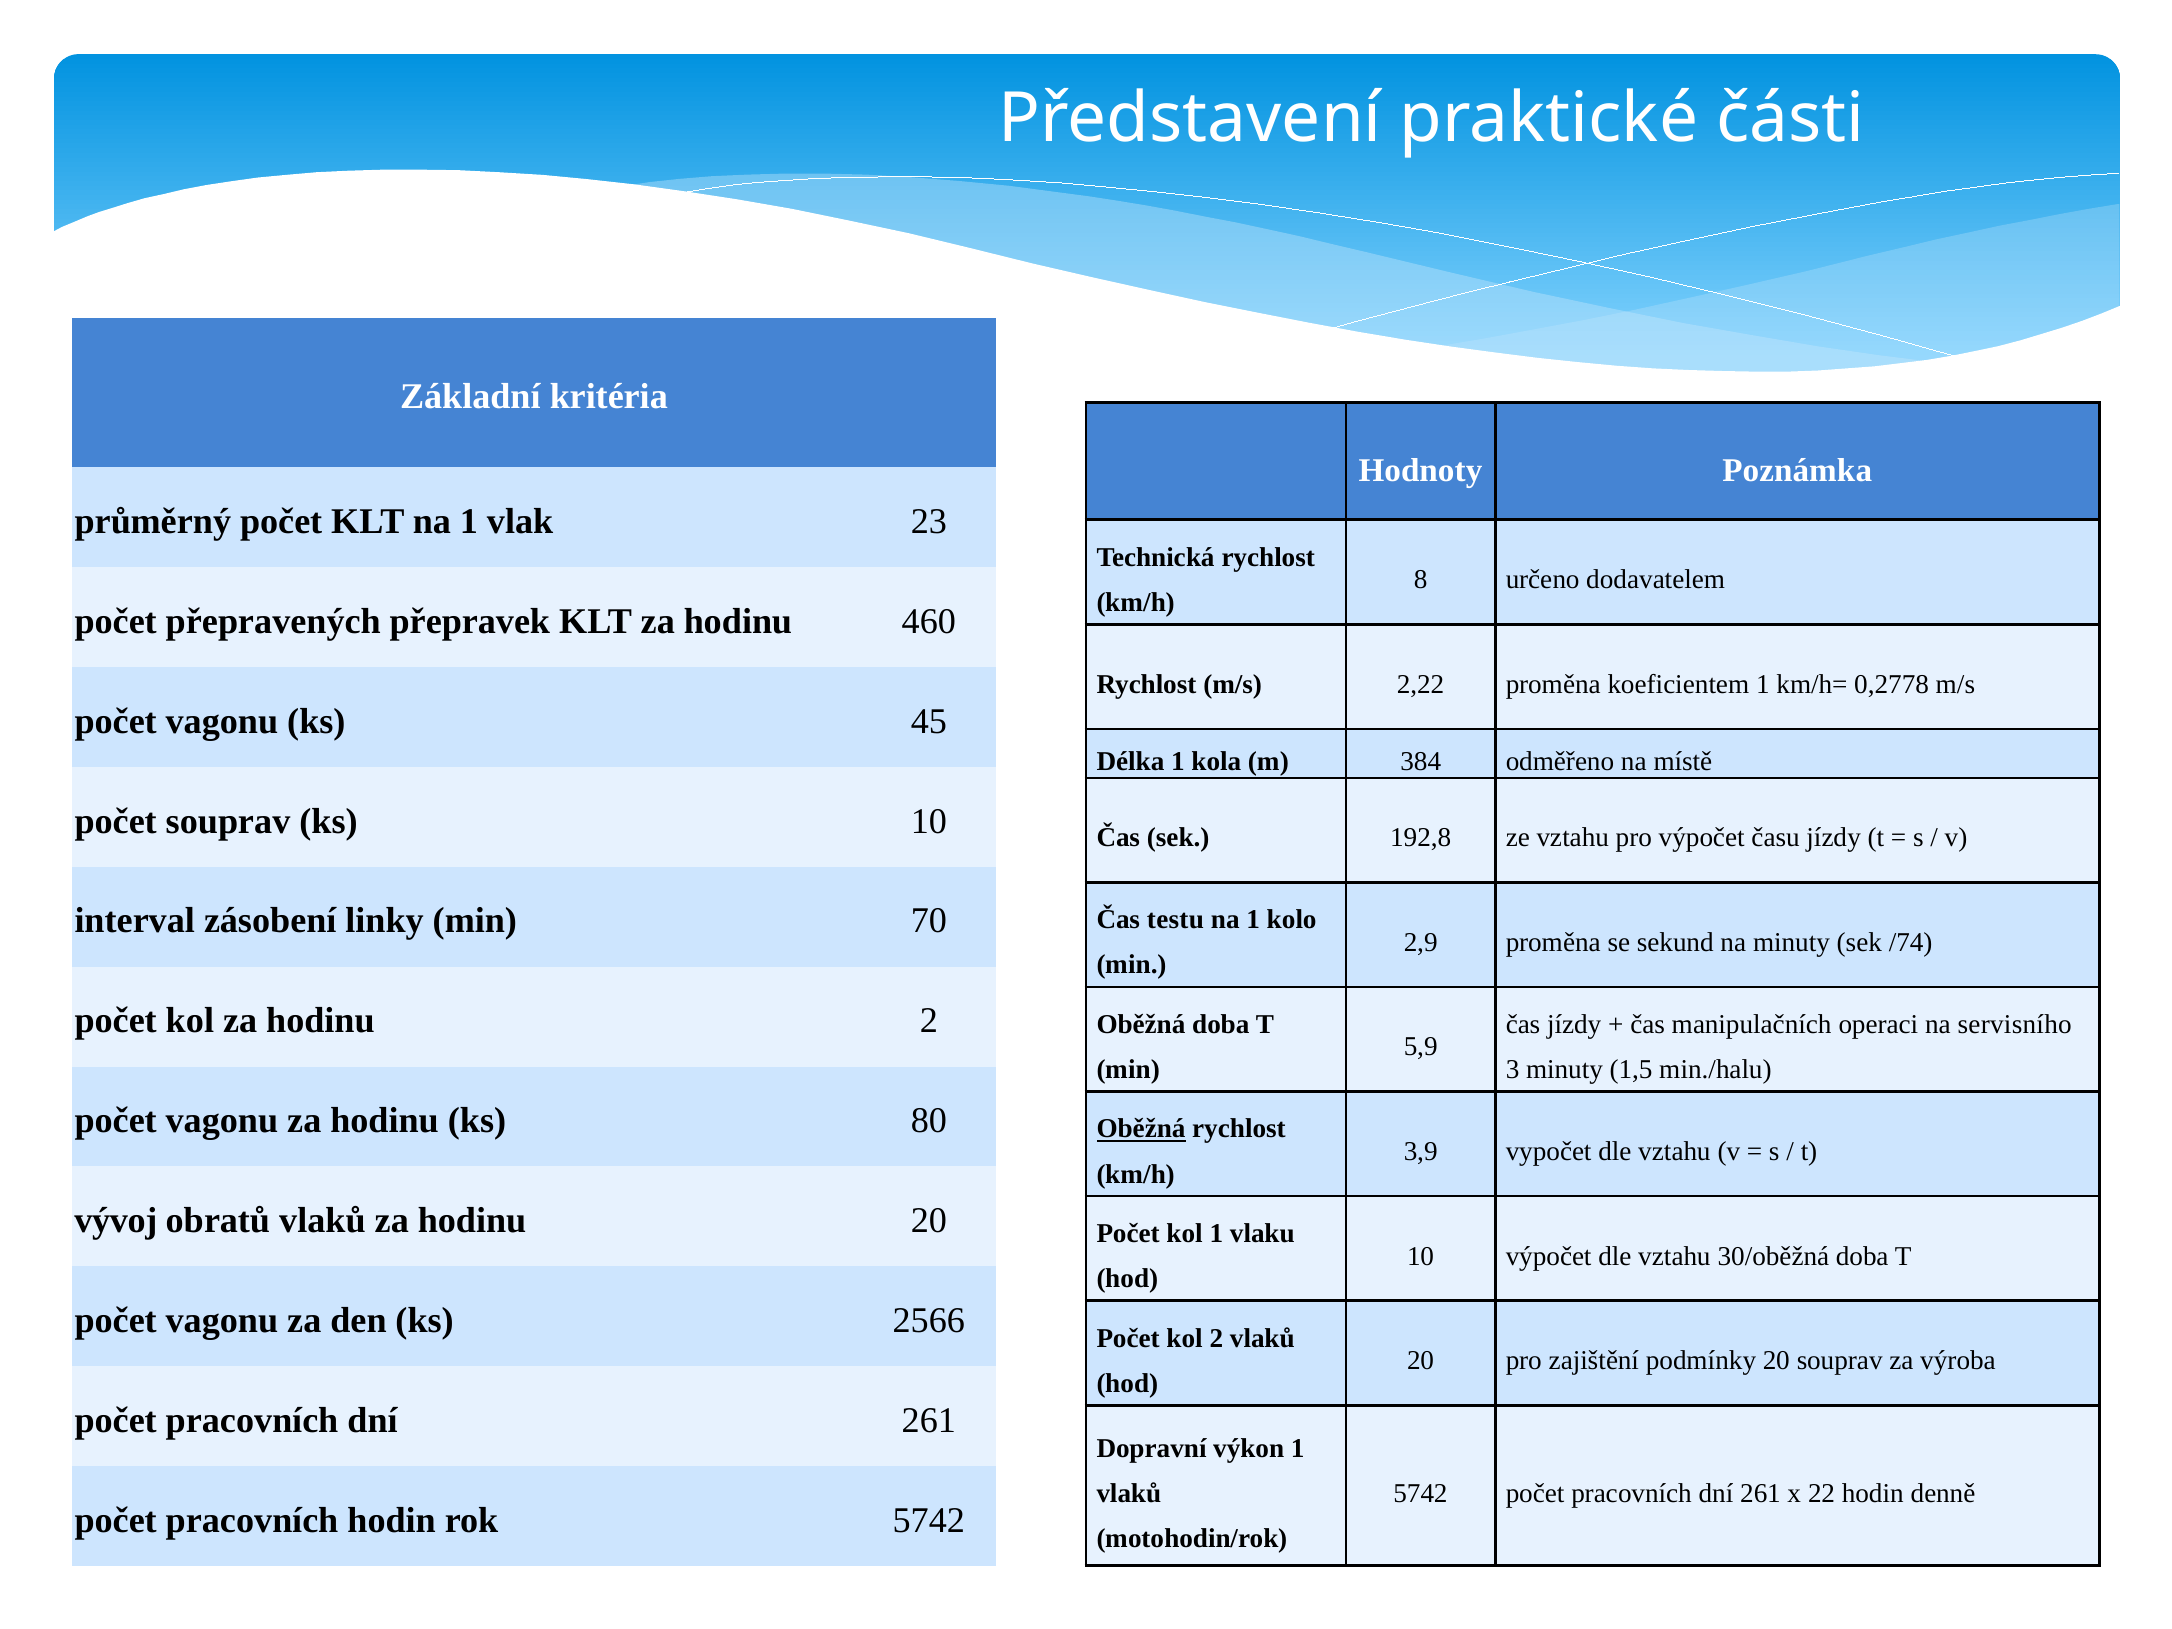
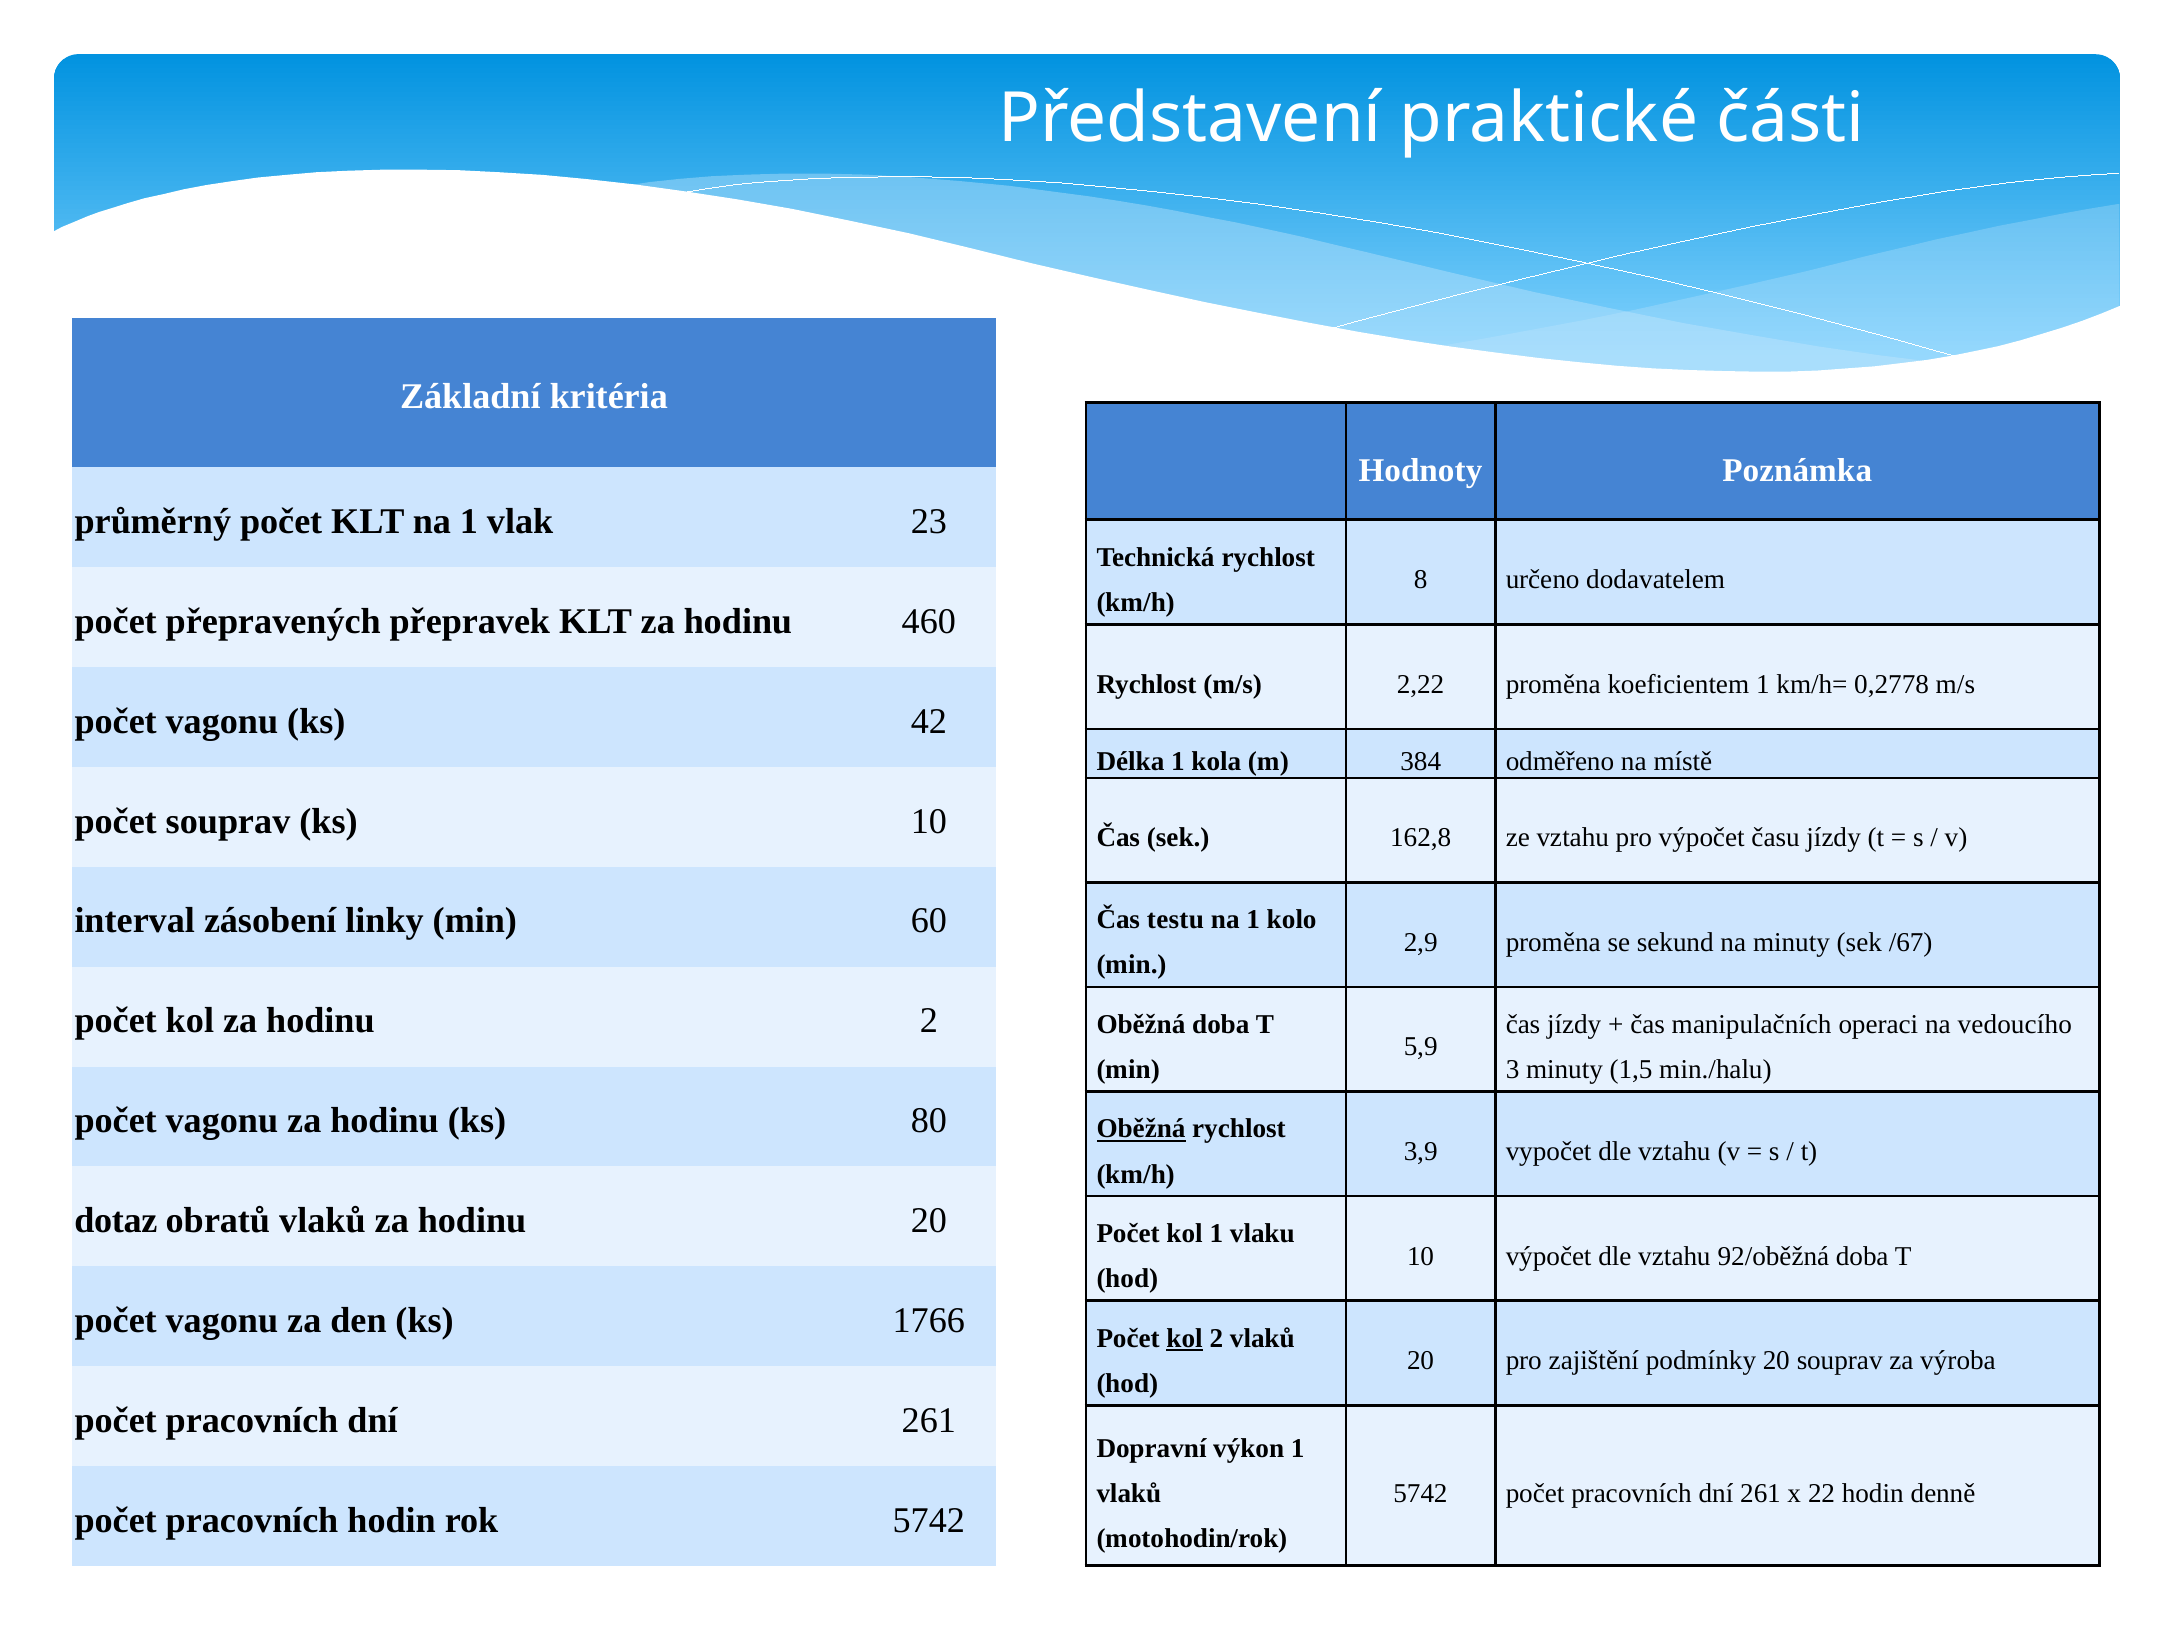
45: 45 -> 42 (929, 721)
192,8: 192,8 -> 162,8 (1421, 838)
70: 70 -> 60 (929, 921)
/74: /74 -> /67 (1911, 942)
servisního: servisního -> vedoucího (2015, 1024)
vývoj: vývoj -> dotaz (116, 1221)
30/oběžná: 30/oběžná -> 92/oběžná (1773, 1256)
2566: 2566 -> 1766 (929, 1321)
kol underline: none -> present (1185, 1338)
